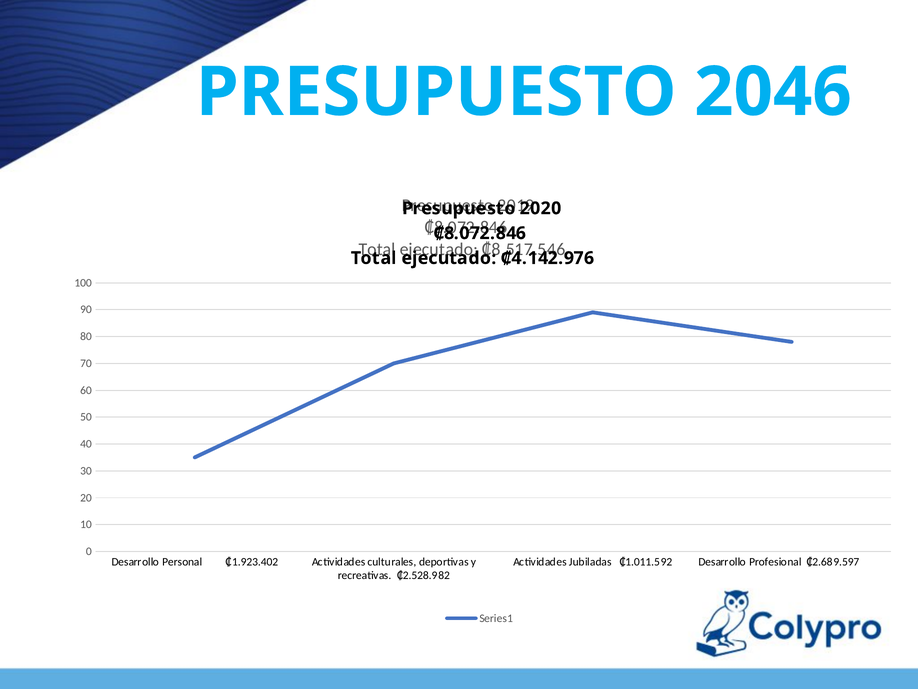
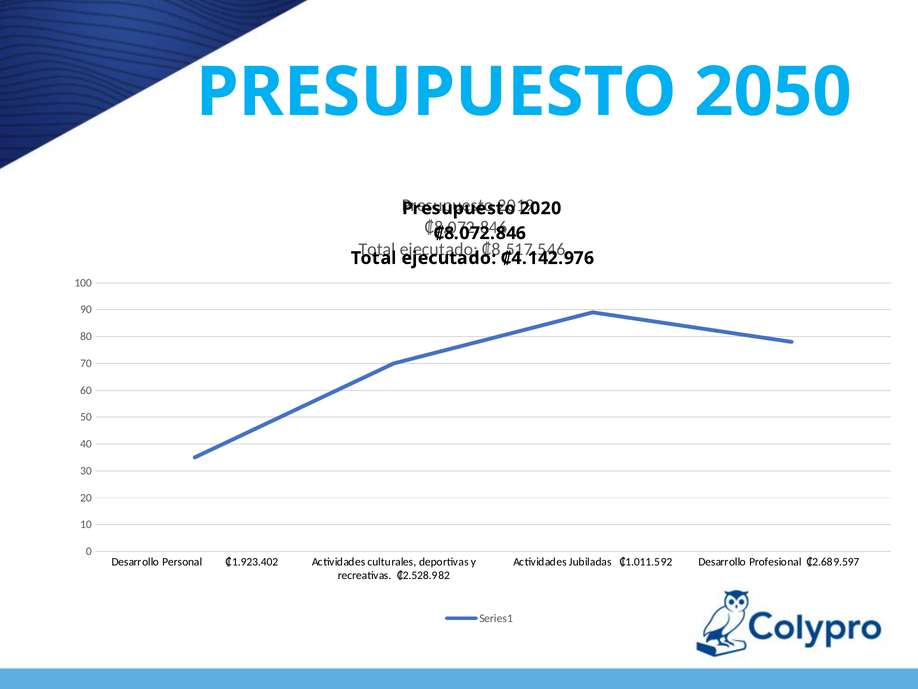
2046: 2046 -> 2050 (773, 92)
